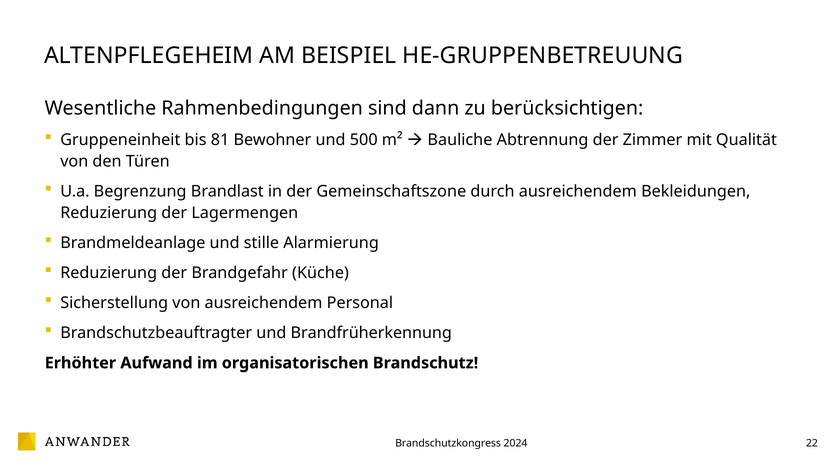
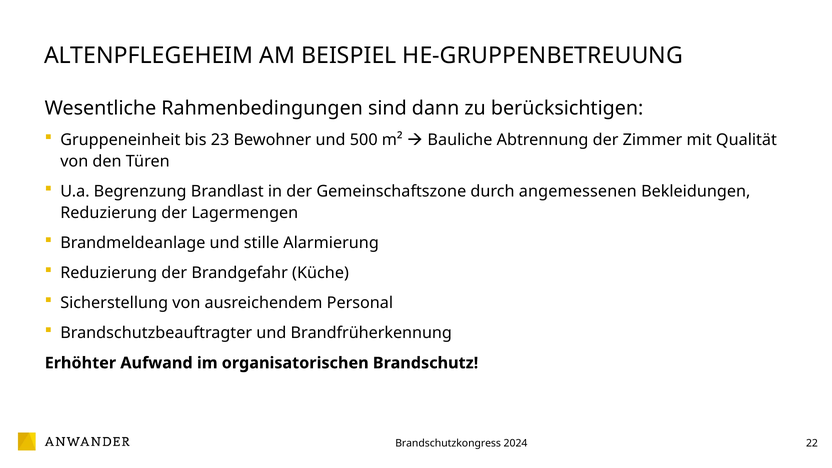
81: 81 -> 23 (220, 140)
durch ausreichendem: ausreichendem -> angemessenen (578, 191)
